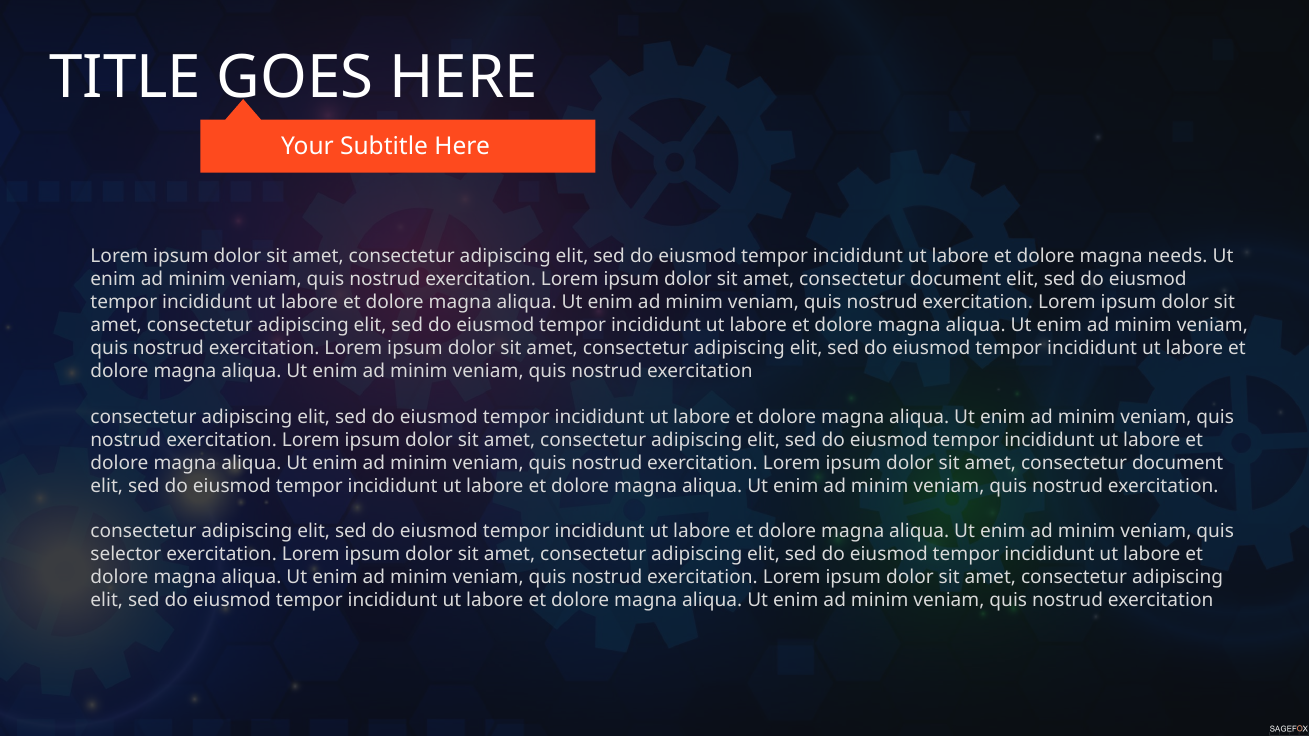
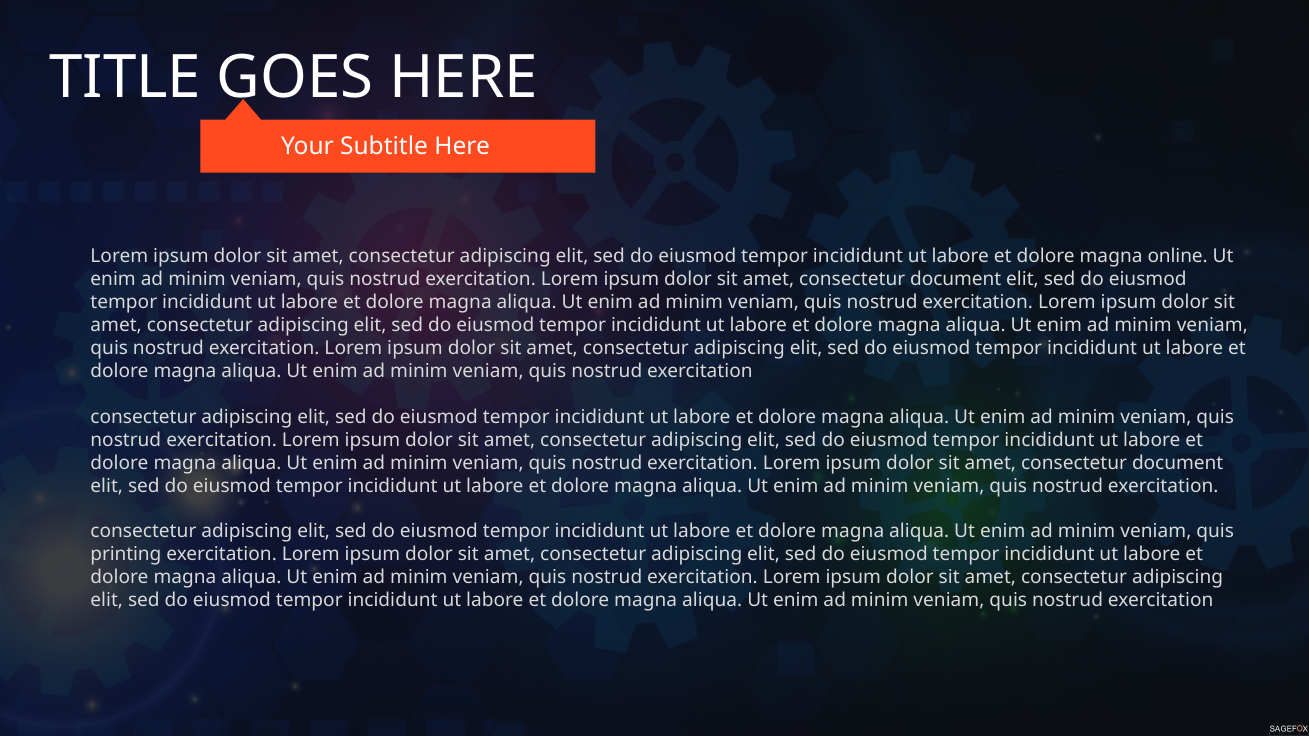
needs: needs -> online (1178, 257)
selector: selector -> printing (126, 555)
